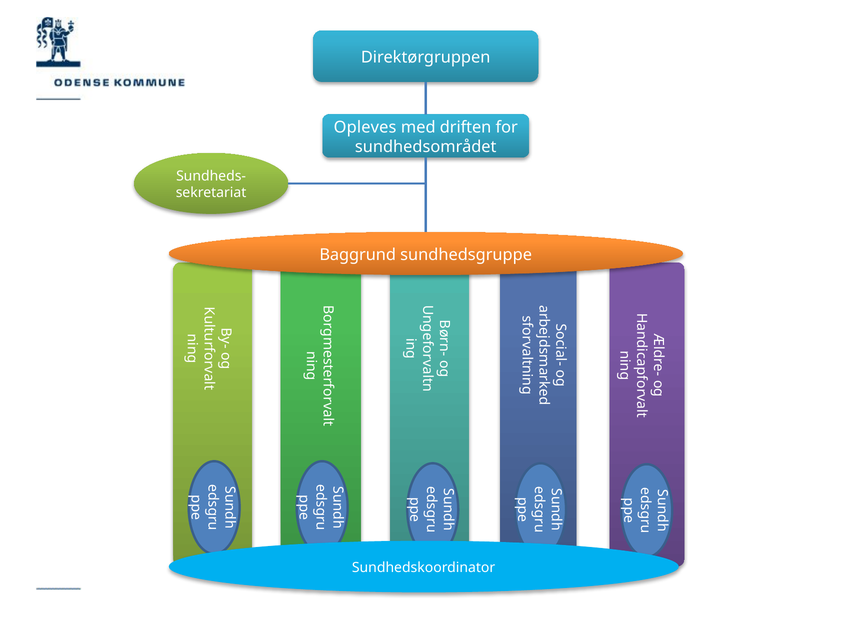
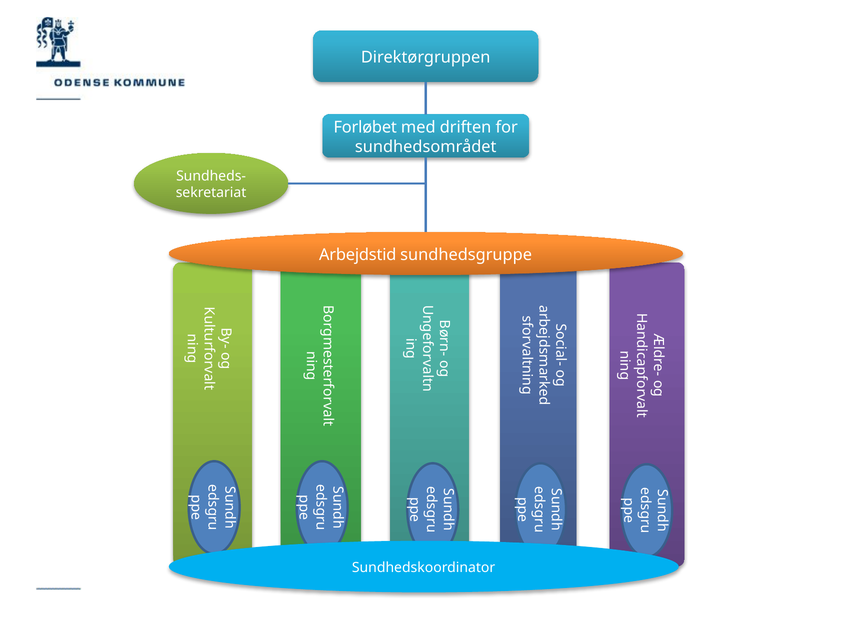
Opleves: Opleves -> Forløbet (365, 127)
Baggrund: Baggrund -> Arbejdstid (358, 255)
